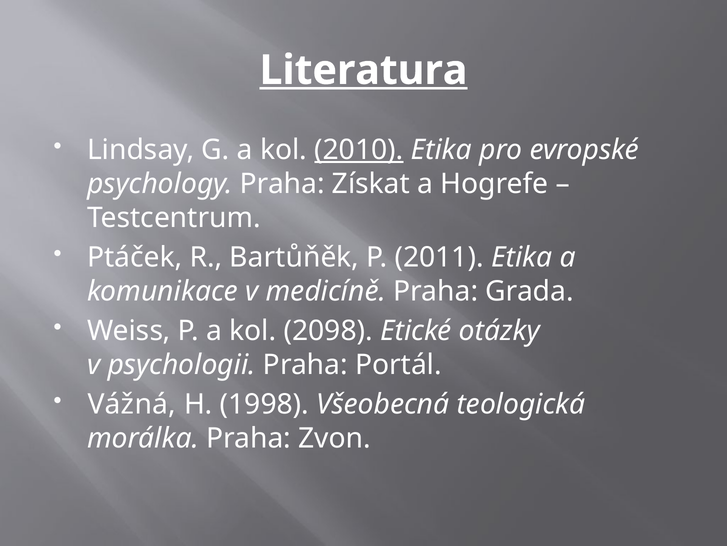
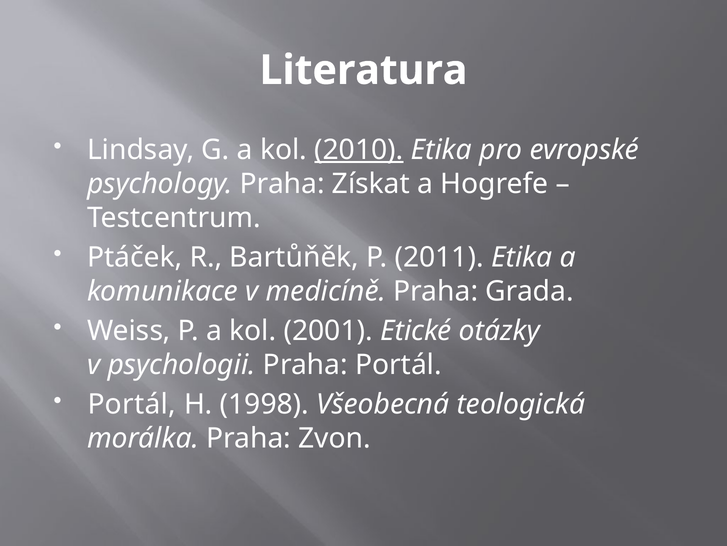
Literatura underline: present -> none (363, 70)
2098: 2098 -> 2001 (328, 330)
Vážná: Vážná -> Portál (132, 404)
